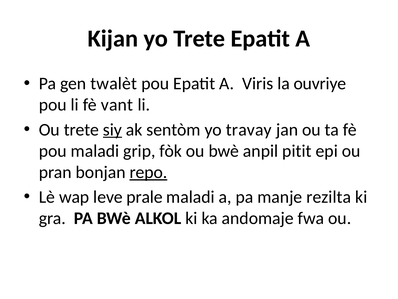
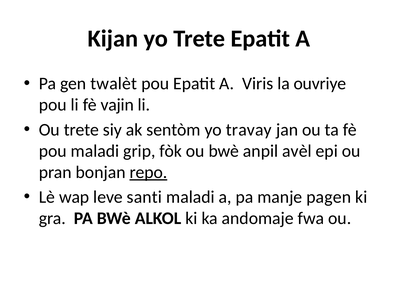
vant: vant -> vajin (117, 105)
siy underline: present -> none (112, 129)
pitit: pitit -> avèl (297, 151)
prale: prale -> santi (144, 197)
rezilta: rezilta -> pagen (329, 197)
